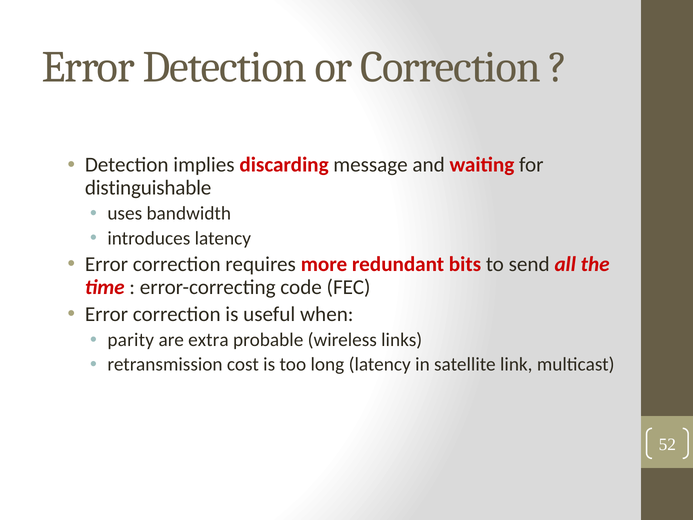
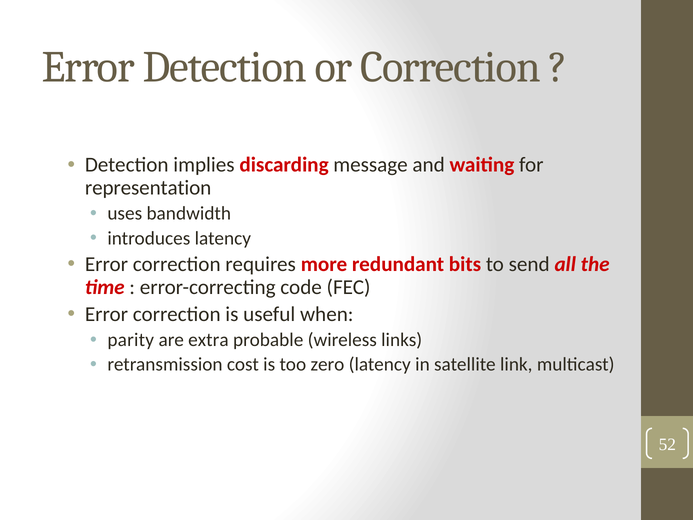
distinguishable: distinguishable -> representation (148, 188)
long: long -> zero (327, 364)
